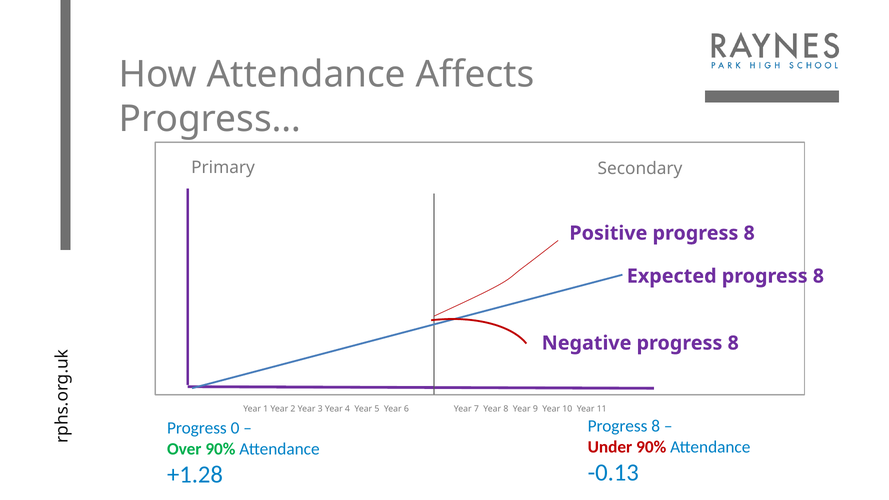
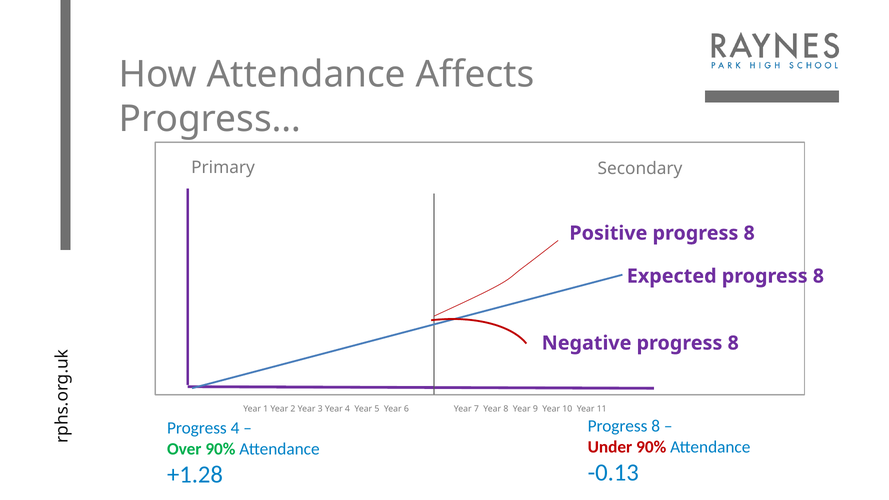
Progress 0: 0 -> 4 (235, 428)
